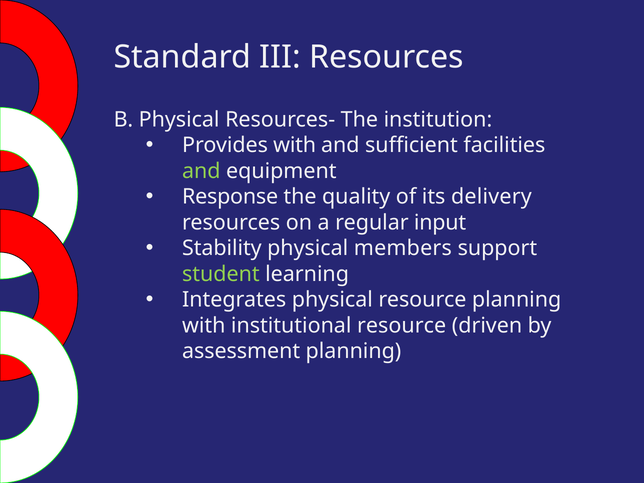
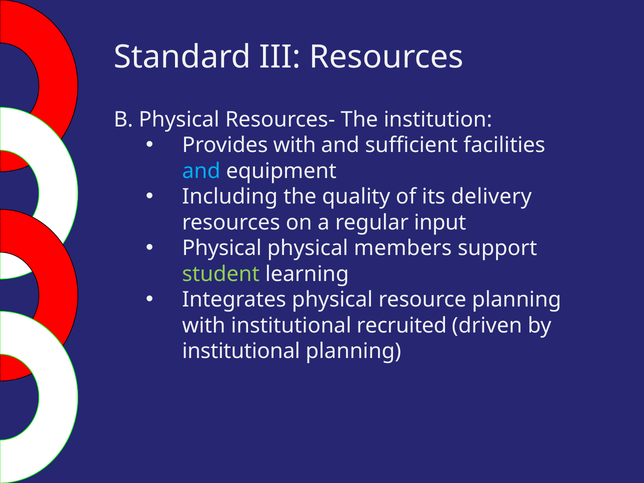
and colour: light green -> light blue (201, 171)
Response: Response -> Including (230, 197)
Stability: Stability -> Physical (222, 248)
institutional resource: resource -> recruited (402, 326)
assessment: assessment -> institutional (241, 351)
